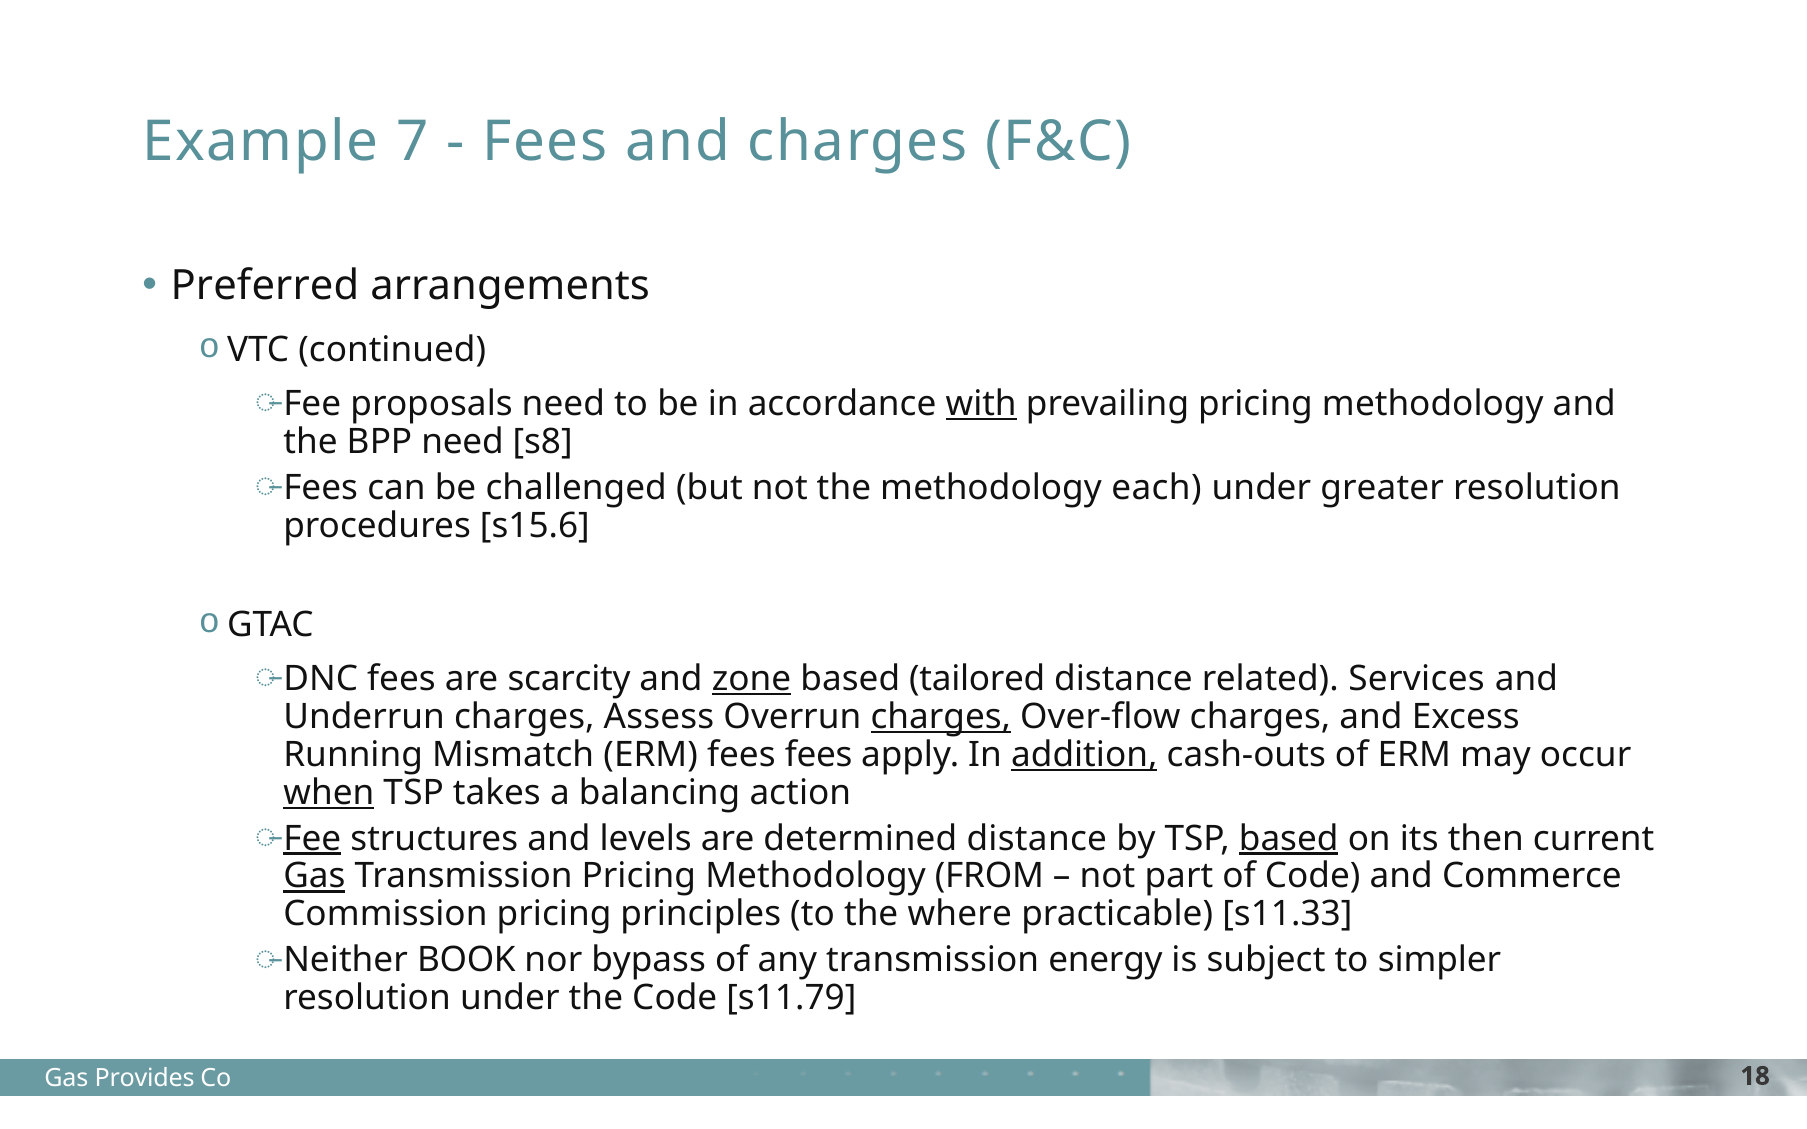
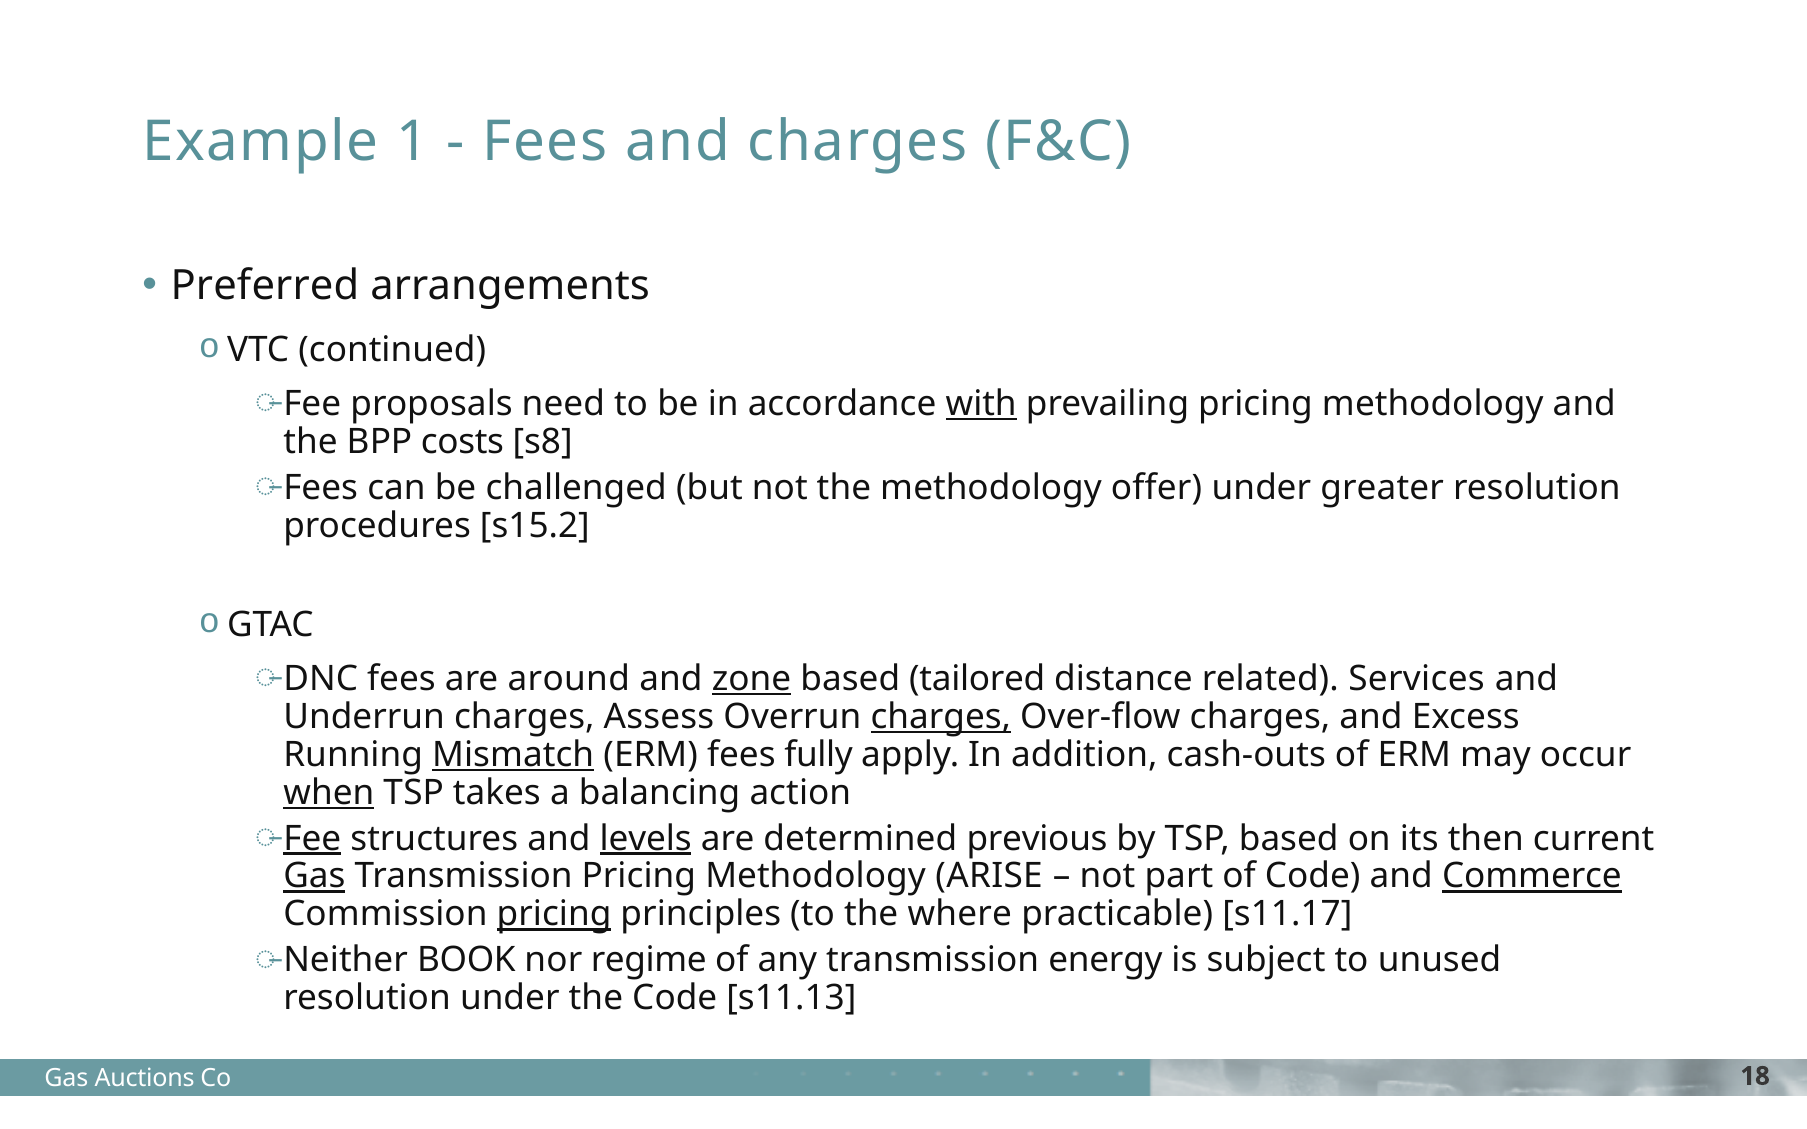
7: 7 -> 1 (413, 142)
BPP need: need -> costs (463, 442)
each: each -> offer (1157, 488)
s15.6: s15.6 -> s15.2 (535, 526)
scarcity: scarcity -> around (569, 679)
Mismatch underline: none -> present (513, 755)
fees fees: fees -> fully (819, 755)
addition underline: present -> none (1084, 755)
levels underline: none -> present (646, 839)
determined distance: distance -> previous (1037, 839)
based underline: present -> none (1289, 839)
FROM: FROM -> ARISE (989, 877)
Commerce underline: none -> present (1532, 877)
pricing underline: none -> present (554, 915)
s11.33: s11.33 -> s11.17 (1287, 915)
bypass: bypass -> regime (649, 960)
simpler: simpler -> unused (1440, 960)
s11.79: s11.79 -> s11.13 (791, 998)
Provides: Provides -> Auctions (145, 1079)
